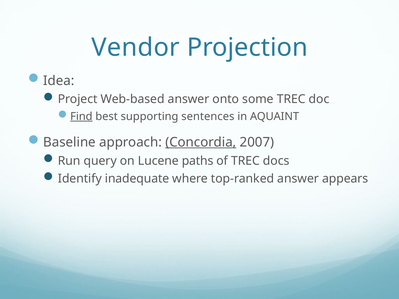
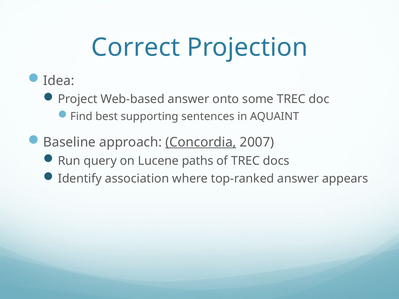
Vendor: Vendor -> Correct (136, 48)
Find underline: present -> none (81, 116)
inadequate: inadequate -> association (137, 179)
